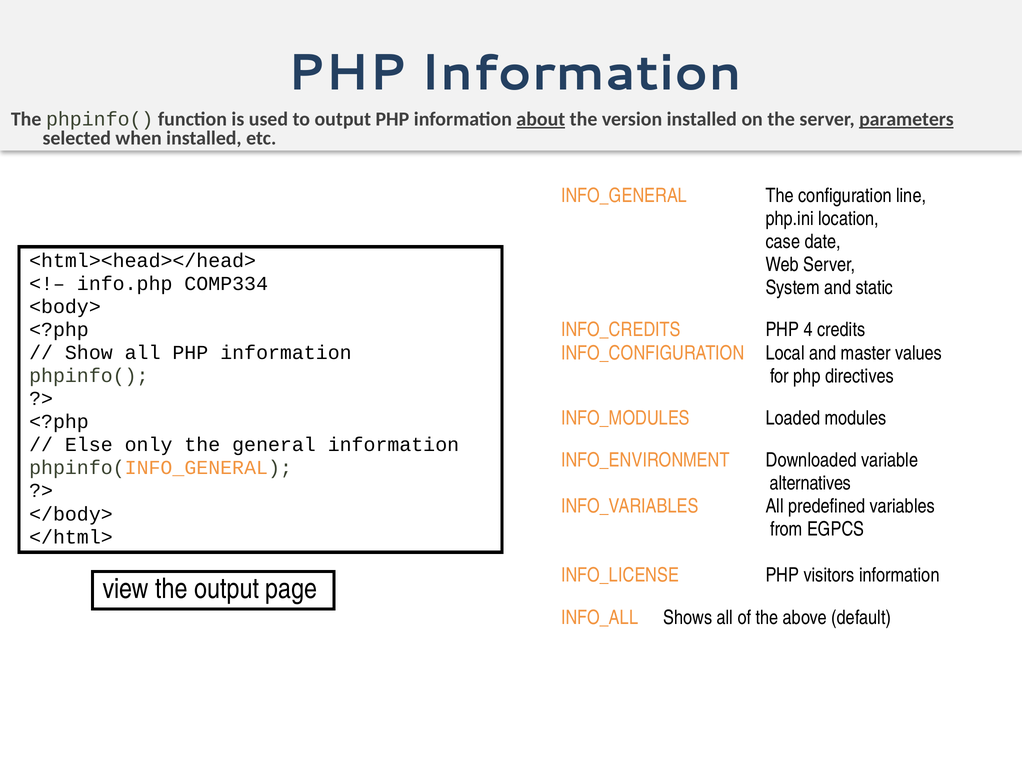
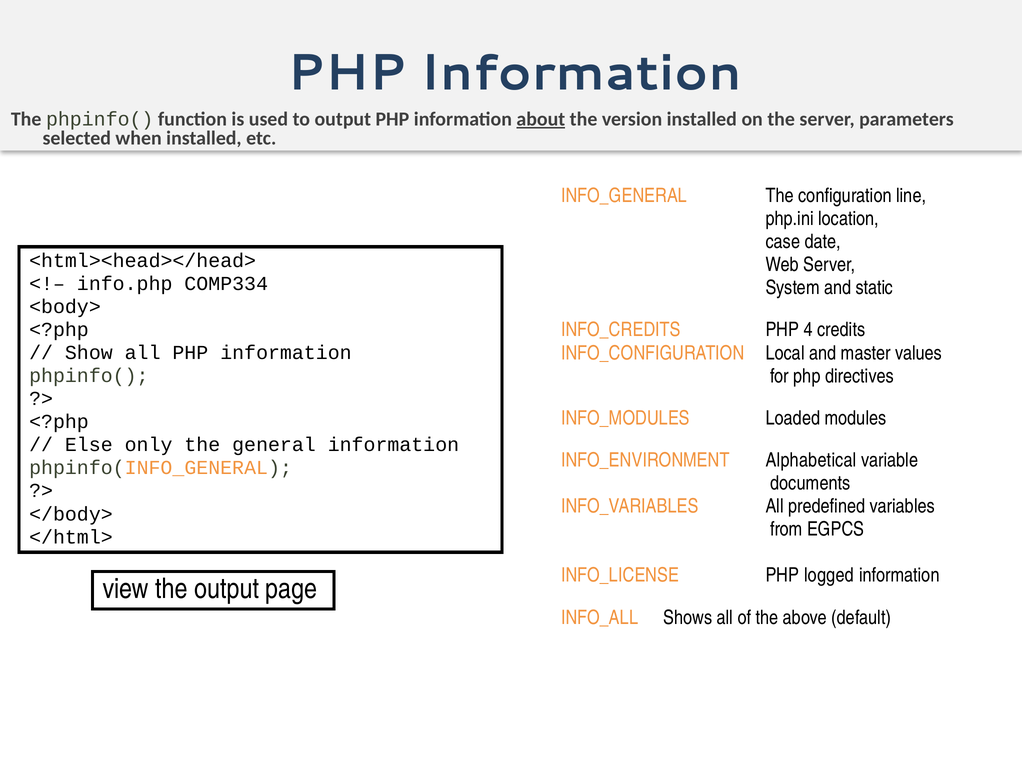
parameters underline: present -> none (906, 119)
Downloaded: Downloaded -> Alphabetical (811, 461)
alternatives: alternatives -> documents (810, 484)
visitors: visitors -> logged (829, 576)
